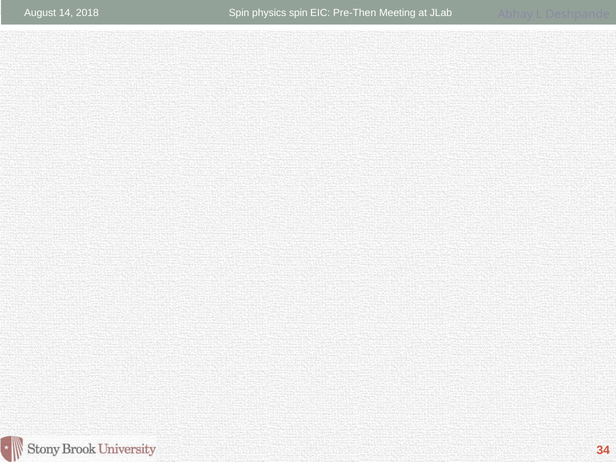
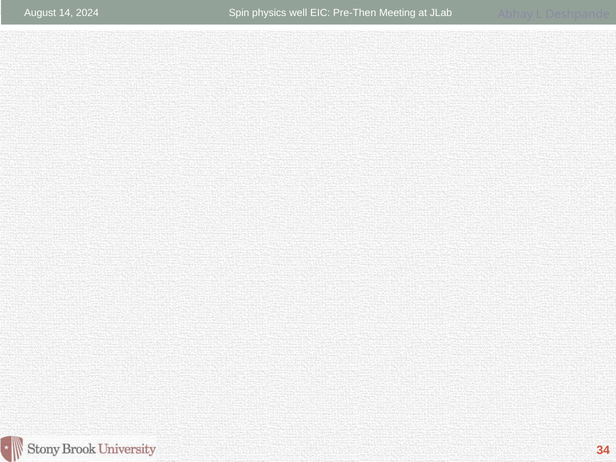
2018: 2018 -> 2024 (87, 13)
physics spin: spin -> well (298, 13)
